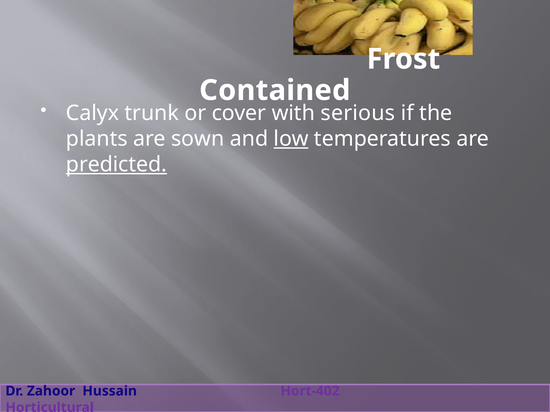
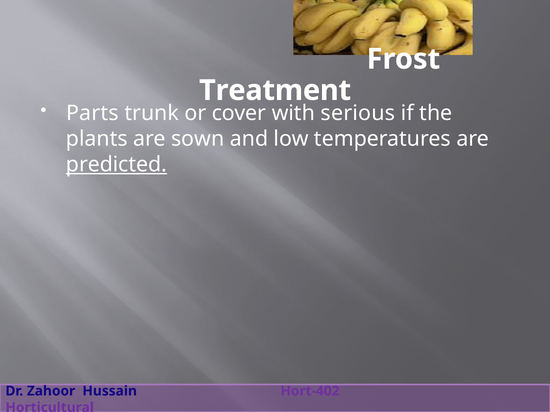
Contained: Contained -> Treatment (275, 90)
Calyx: Calyx -> Parts (92, 113)
low underline: present -> none (291, 139)
